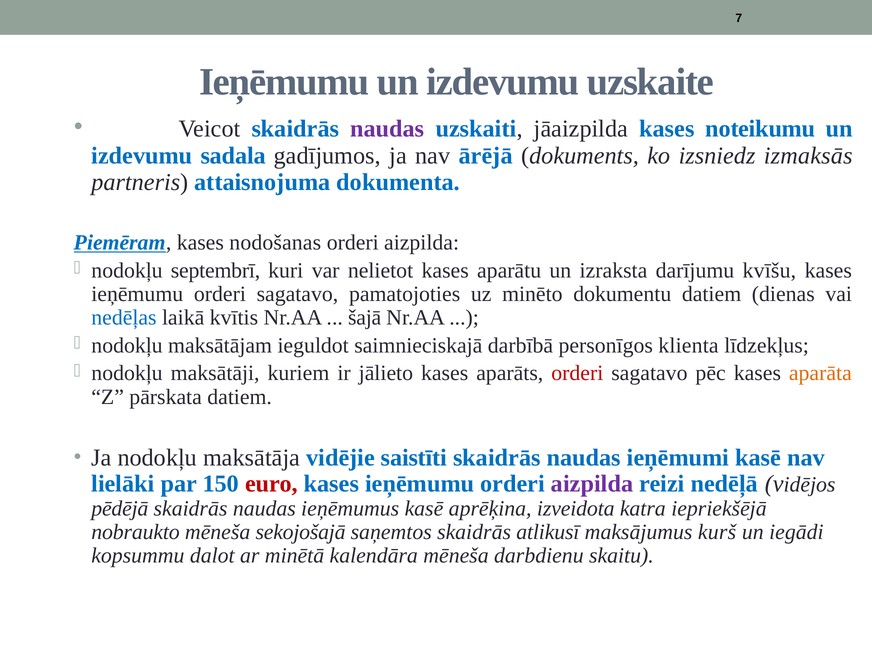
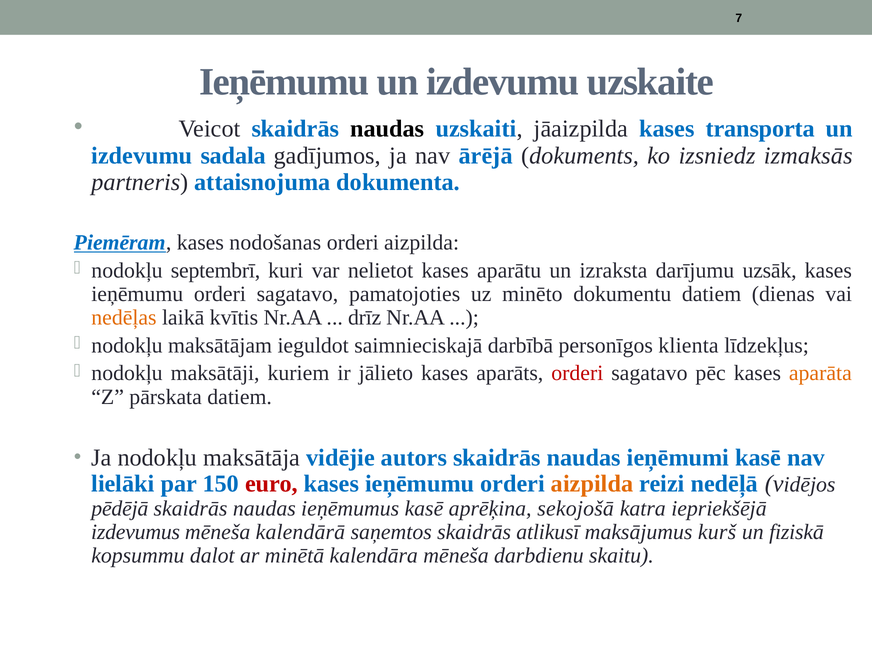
naudas colour: purple -> black (387, 129)
noteikumu: noteikumu -> transporta (760, 129)
kvīšu: kvīšu -> uzsāk (770, 270)
nedēļas colour: blue -> orange (124, 317)
šajā: šajā -> drīz (365, 317)
saistīti: saistīti -> autors (414, 458)
aizpilda colour: purple -> orange (592, 484)
izveidota: izveidota -> sekojošā (576, 509)
nobraukto: nobraukto -> izdevumus (136, 532)
sekojošajā: sekojošajā -> kalendārā (300, 532)
iegādi: iegādi -> fiziskā (797, 532)
